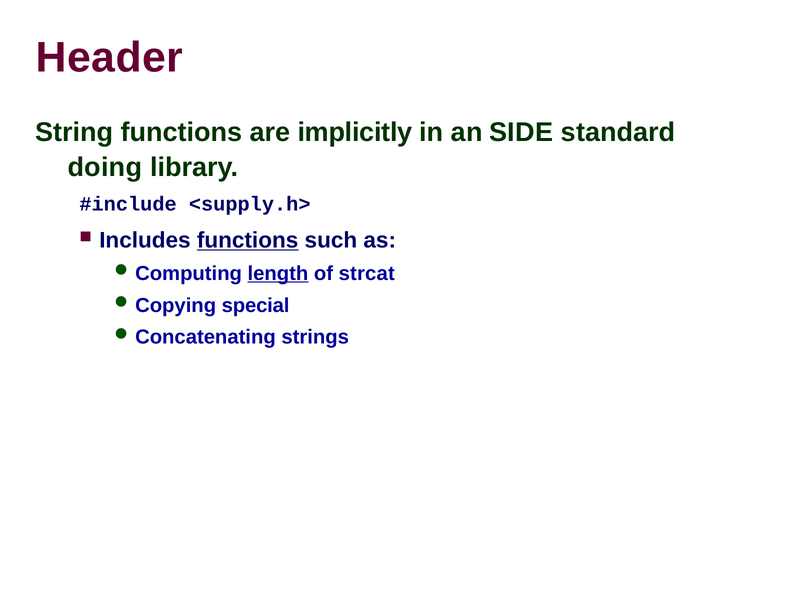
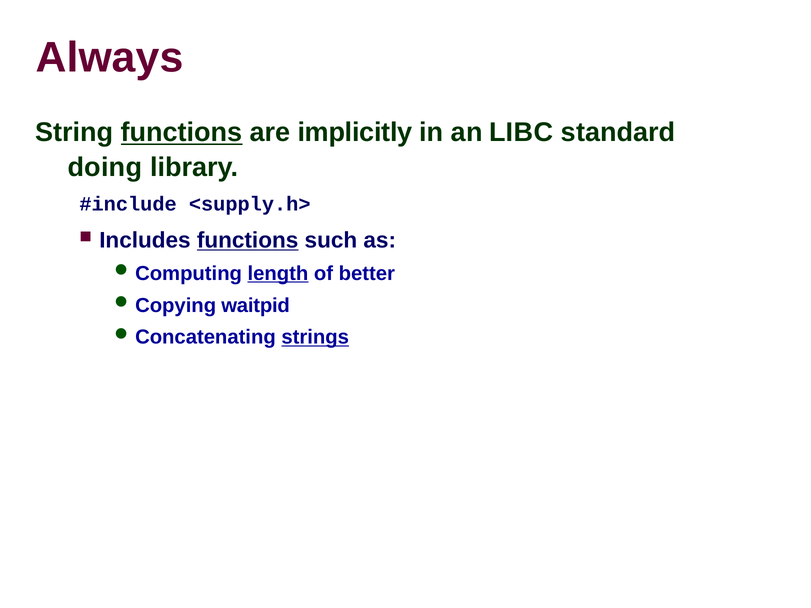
Header: Header -> Always (110, 57)
functions underline: none -> present (182, 133)
SIDE: SIDE -> LIBC (521, 133)
strcat: strcat -> better (367, 274)
special: special -> waitpid (256, 305)
strings underline: none -> present (315, 337)
